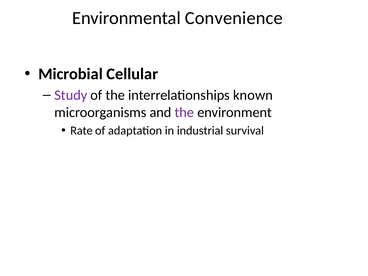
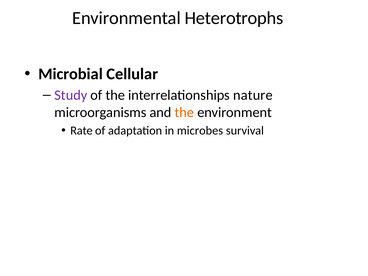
Convenience: Convenience -> Heterotrophs (234, 18)
known: known -> nature (253, 95)
the colour: purple -> orange (184, 112)
industrial: industrial -> microbes (200, 131)
